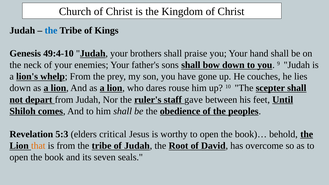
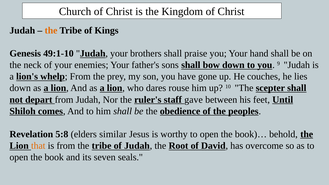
the colour: blue -> orange (51, 30)
49:4-10: 49:4-10 -> 49:1-10 (58, 54)
5:3: 5:3 -> 5:8 (62, 134)
critical: critical -> similar (113, 134)
